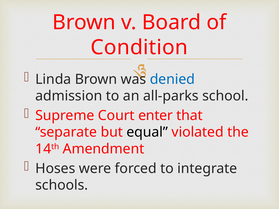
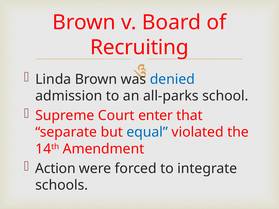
Condition: Condition -> Recruiting (139, 47)
equal colour: black -> blue (147, 132)
Hoses: Hoses -> Action (55, 169)
